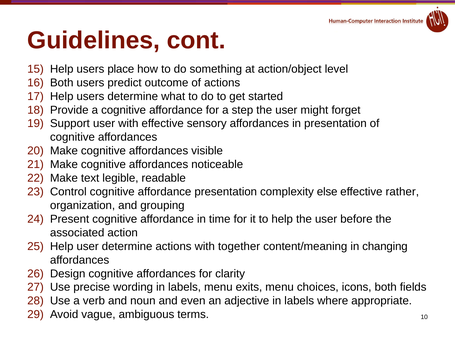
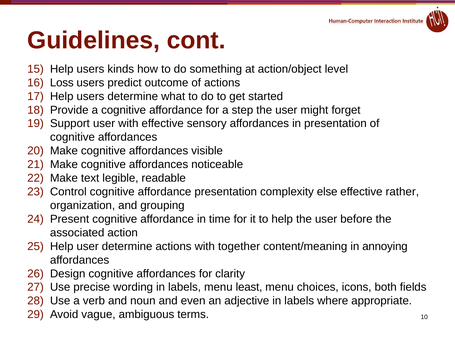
place: place -> kinds (121, 69)
Both: Both -> Loss (62, 83)
changing: changing -> annoying (385, 246)
exits: exits -> least (249, 287)
